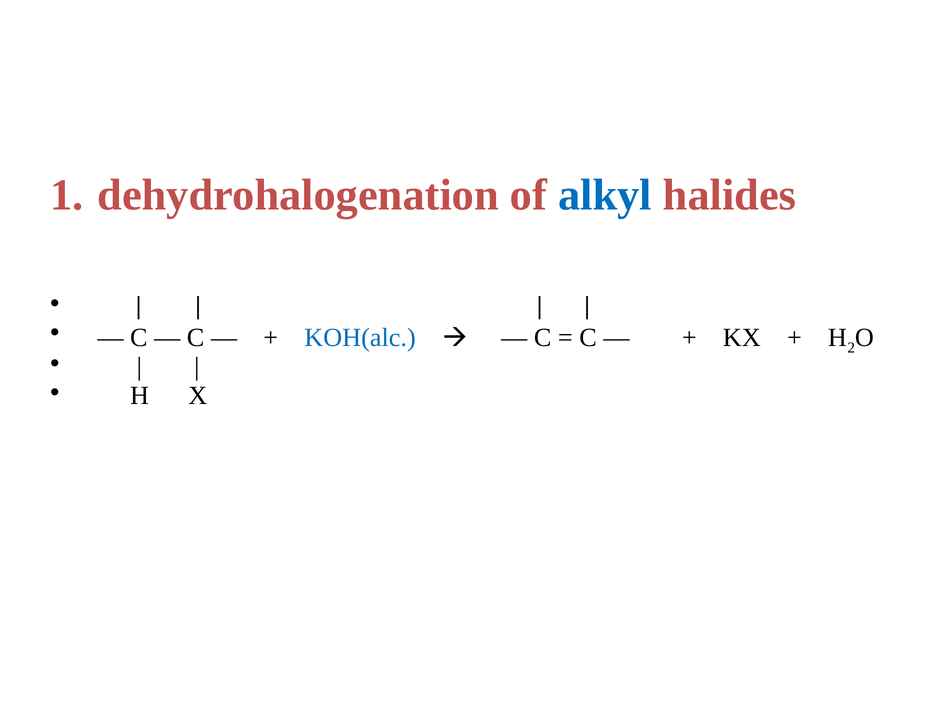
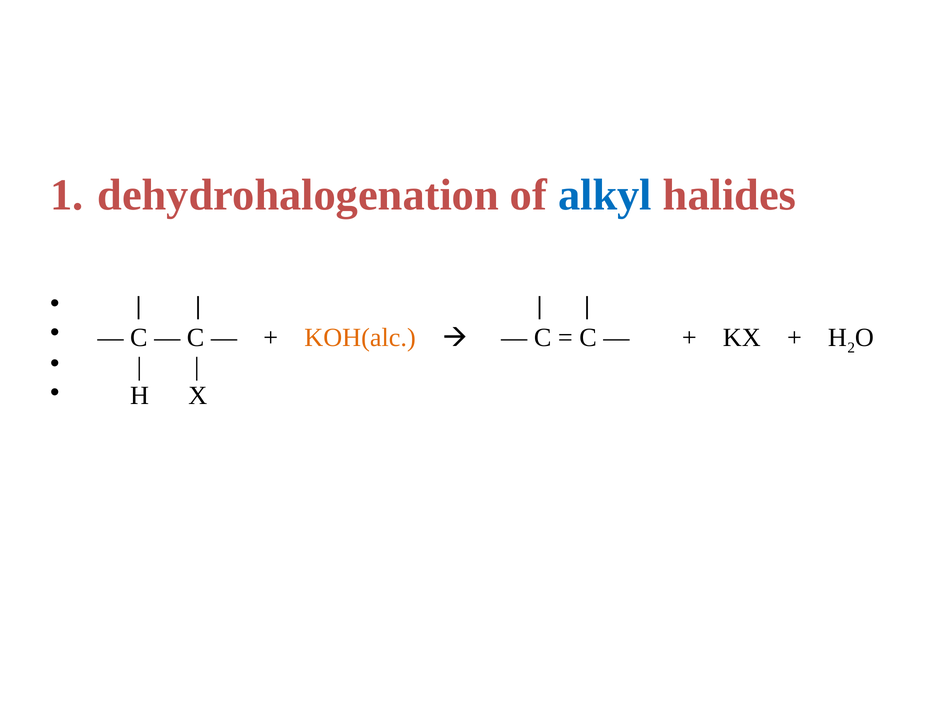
KOH(alc colour: blue -> orange (360, 338)
